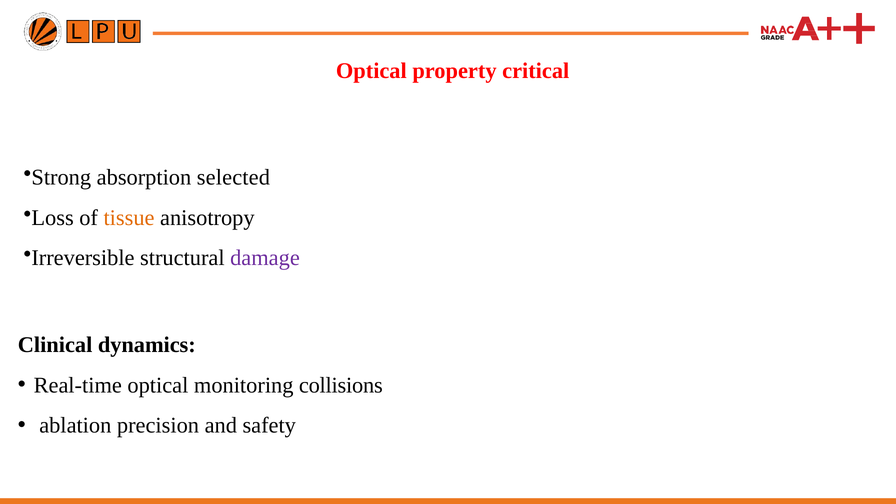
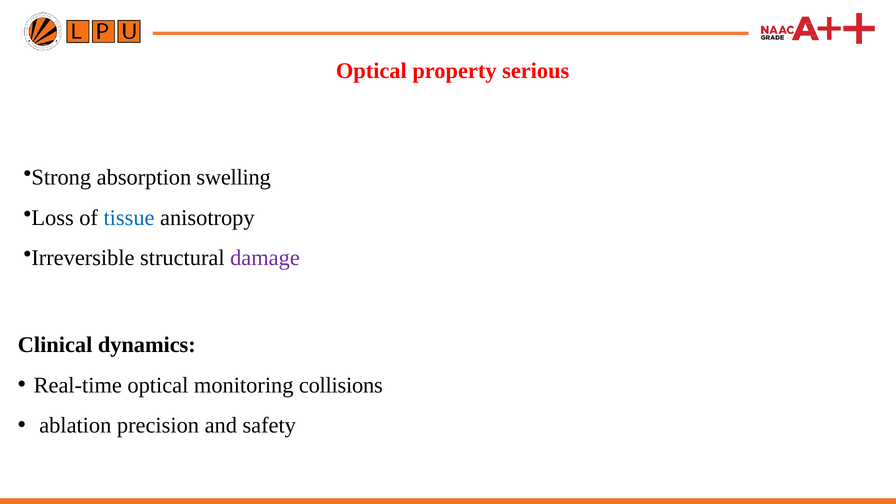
critical: critical -> serious (536, 71)
selected: selected -> swelling (234, 177)
tissue colour: orange -> blue (129, 218)
